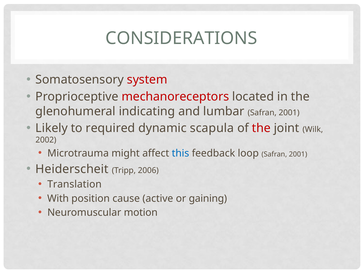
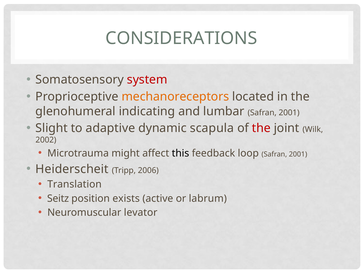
mechanoreceptors colour: red -> orange (175, 97)
Likely: Likely -> Slight (52, 128)
required: required -> adaptive (110, 128)
this colour: blue -> black (180, 153)
With: With -> Seitz (58, 198)
cause: cause -> exists (126, 198)
gaining: gaining -> labrum (208, 198)
motion: motion -> levator (141, 213)
